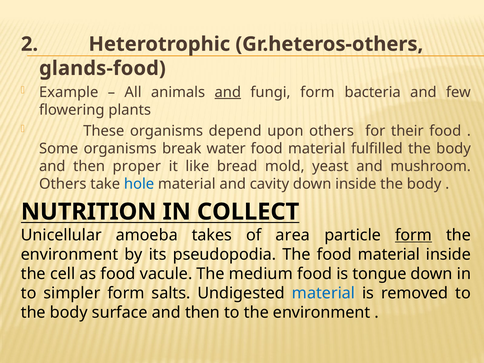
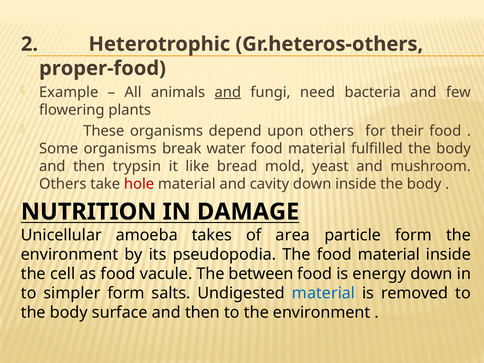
glands‑food: glands‑food -> proper‑food (102, 68)
fungi form: form -> need (317, 92)
proper: proper -> trypsin (137, 166)
hole colour: blue -> red (139, 184)
COLLECT: COLLECT -> DAMAGE (248, 212)
form underline: present -> none (414, 235)
medium: medium -> between (261, 274)
tongue: tongue -> energy (379, 274)
